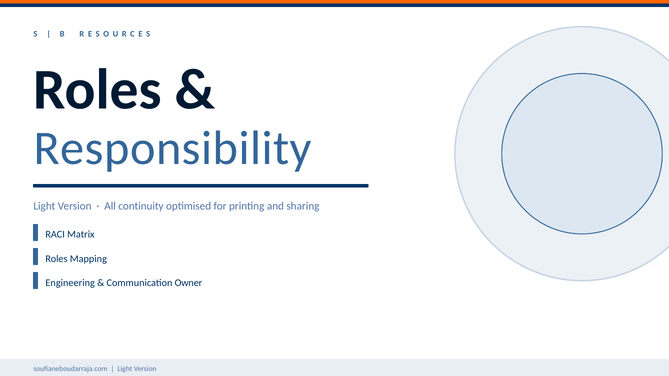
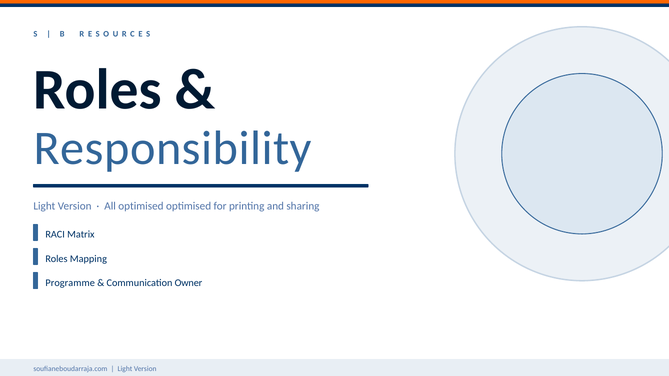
All continuity: continuity -> optimised (141, 206)
Engineering: Engineering -> Programme (70, 283)
